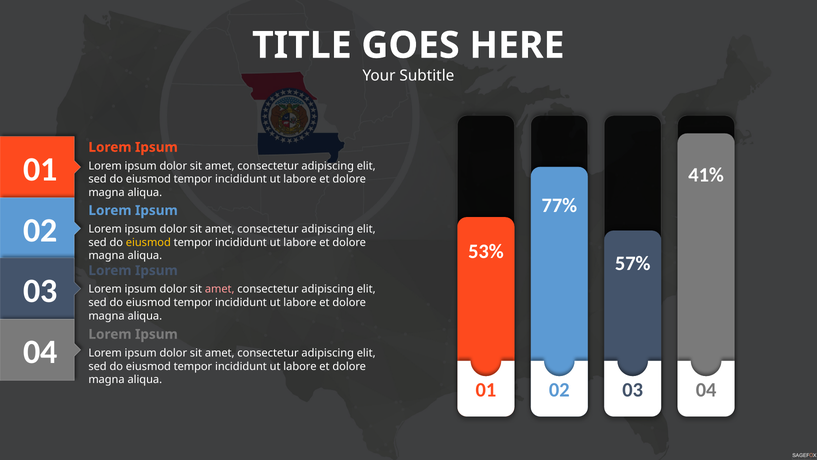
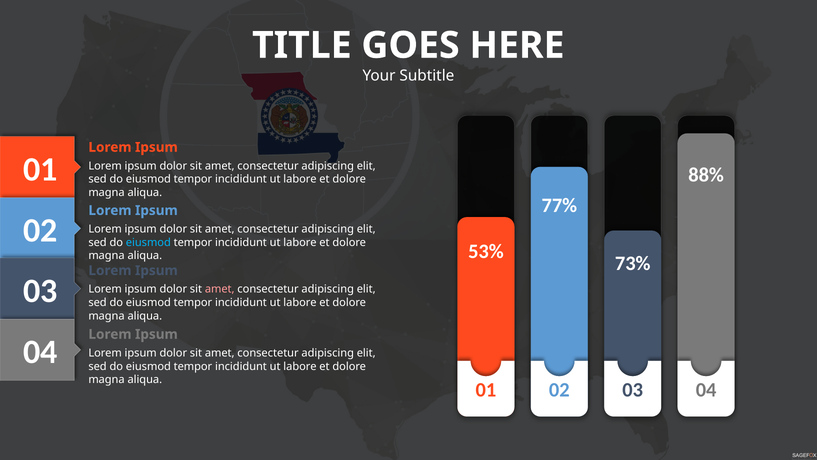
41%: 41% -> 88% (706, 175)
eiusmod colour: yellow -> light blue (148, 242)
57%: 57% -> 73% (633, 263)
